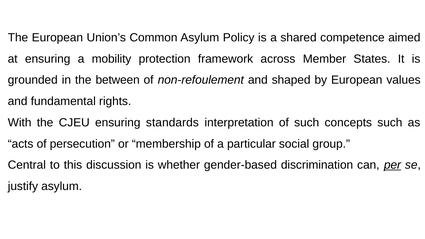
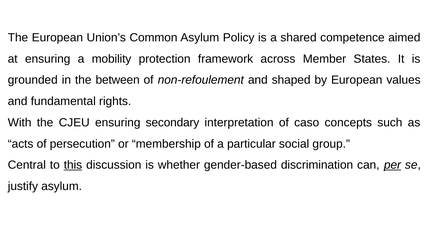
standards: standards -> secondary (173, 123)
of such: such -> caso (307, 123)
this underline: none -> present (73, 165)
